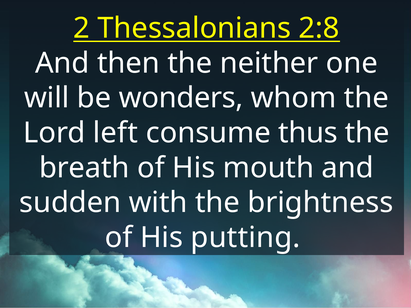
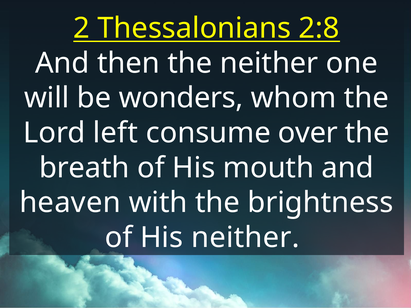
thus: thus -> over (308, 133)
sudden: sudden -> heaven (70, 203)
His putting: putting -> neither (245, 238)
